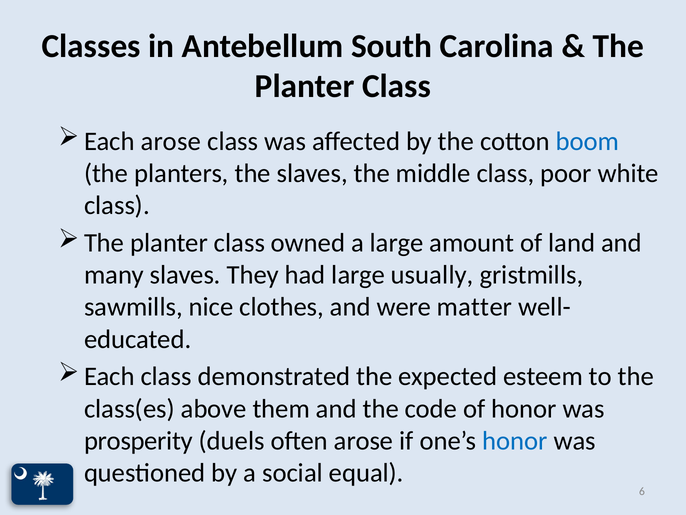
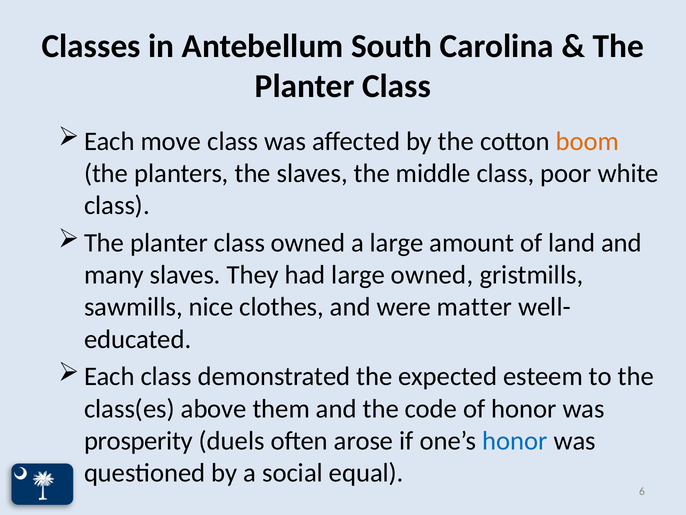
Each arose: arose -> move (171, 141)
boom colour: blue -> orange (588, 141)
large usually: usually -> owned (432, 275)
